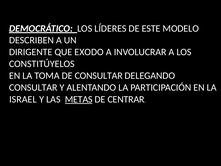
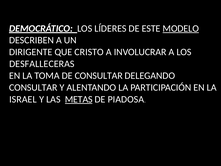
MODELO underline: none -> present (181, 28)
EXODO: EXODO -> CRISTO (89, 52)
CONSTITÚYELOS: CONSTITÚYELOS -> DESFALLECERAS (42, 64)
CENTRAR: CENTRAR -> PIADOSA (126, 99)
